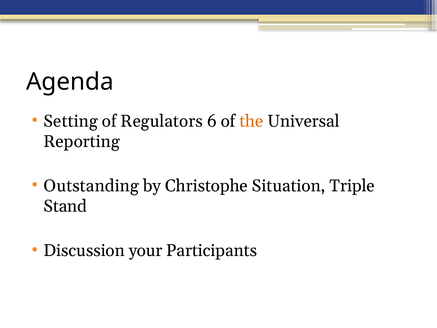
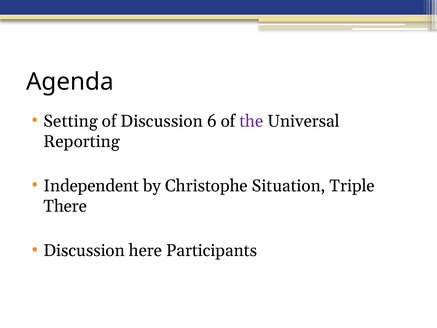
of Regulators: Regulators -> Discussion (162, 121)
the colour: orange -> purple (251, 121)
Outstanding: Outstanding -> Independent (91, 186)
Stand: Stand -> There (65, 206)
your: your -> here (146, 250)
